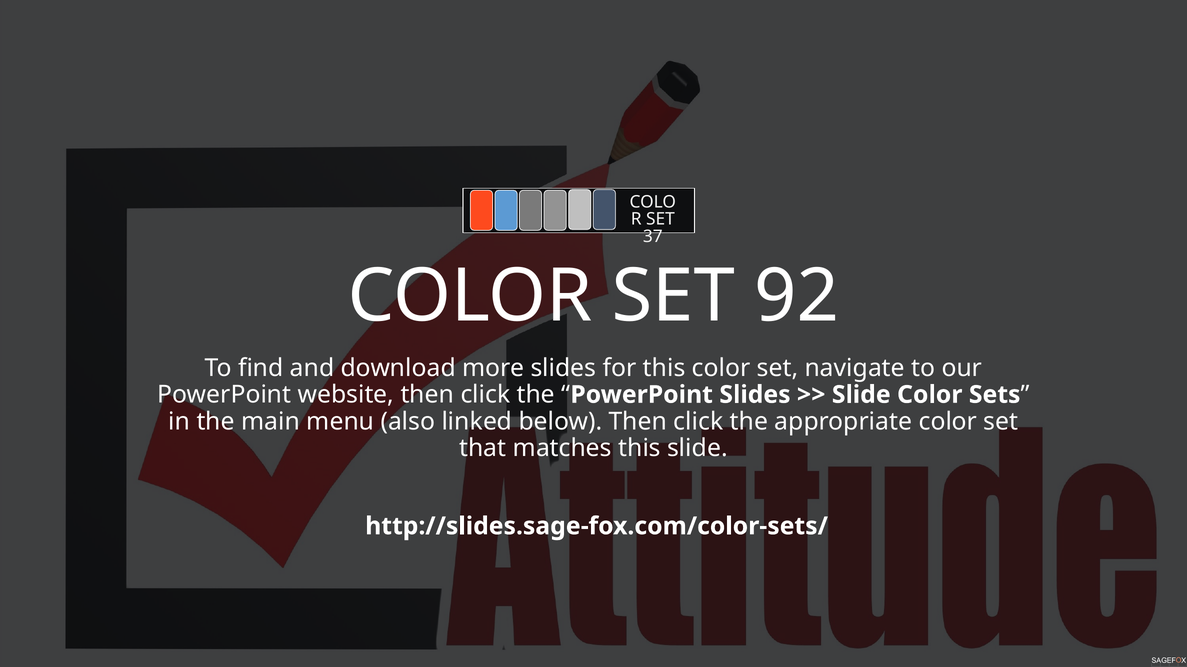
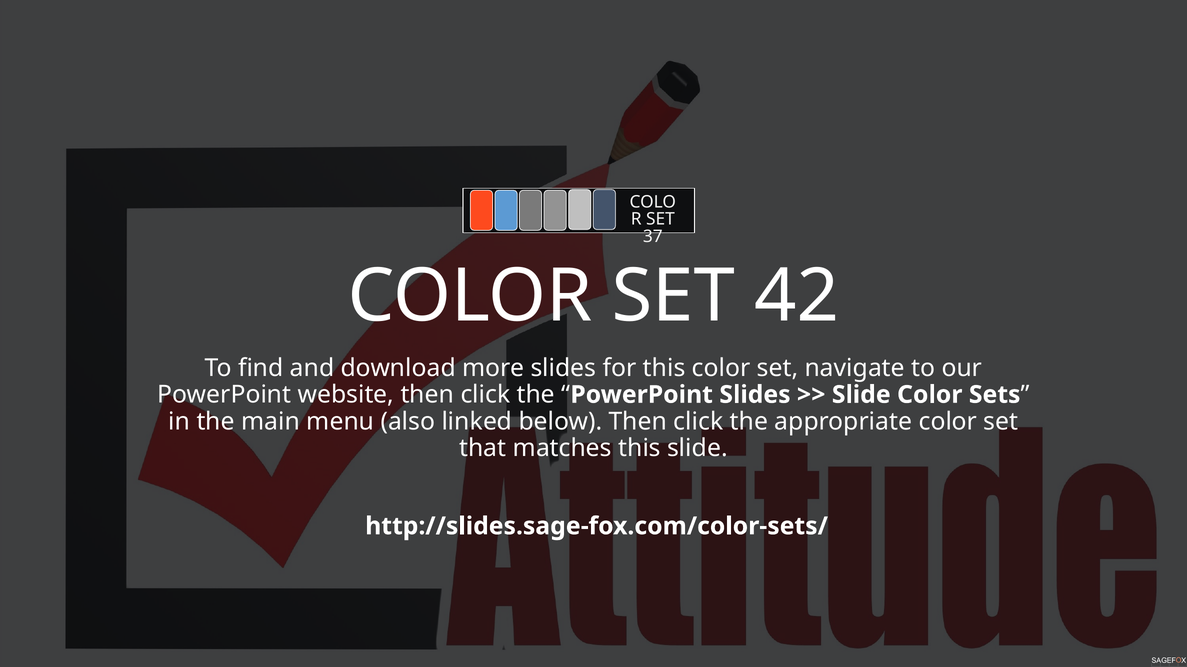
92: 92 -> 42 (797, 297)
